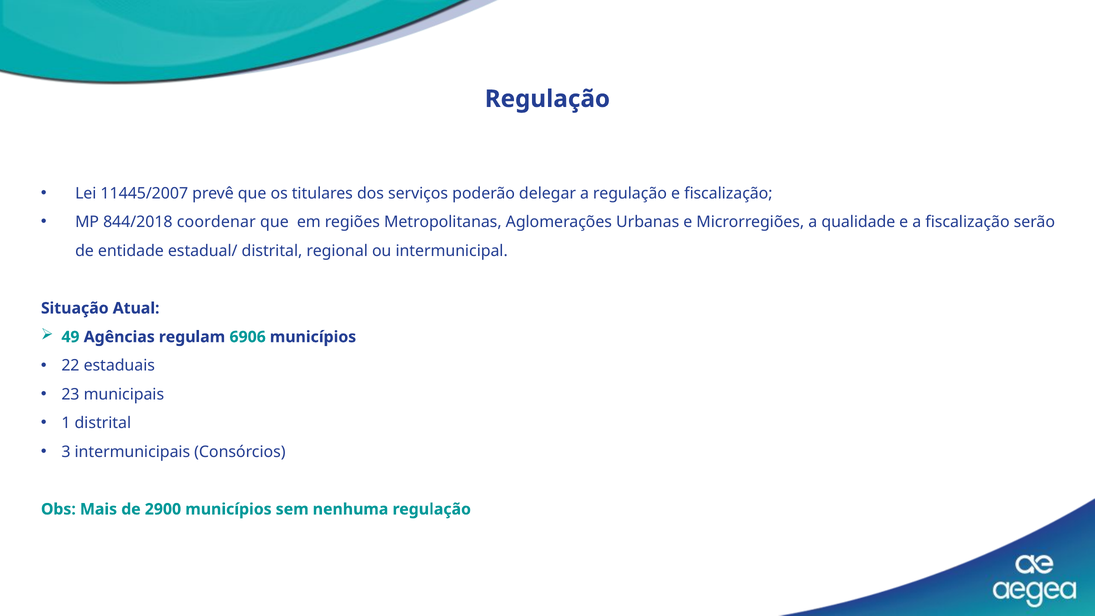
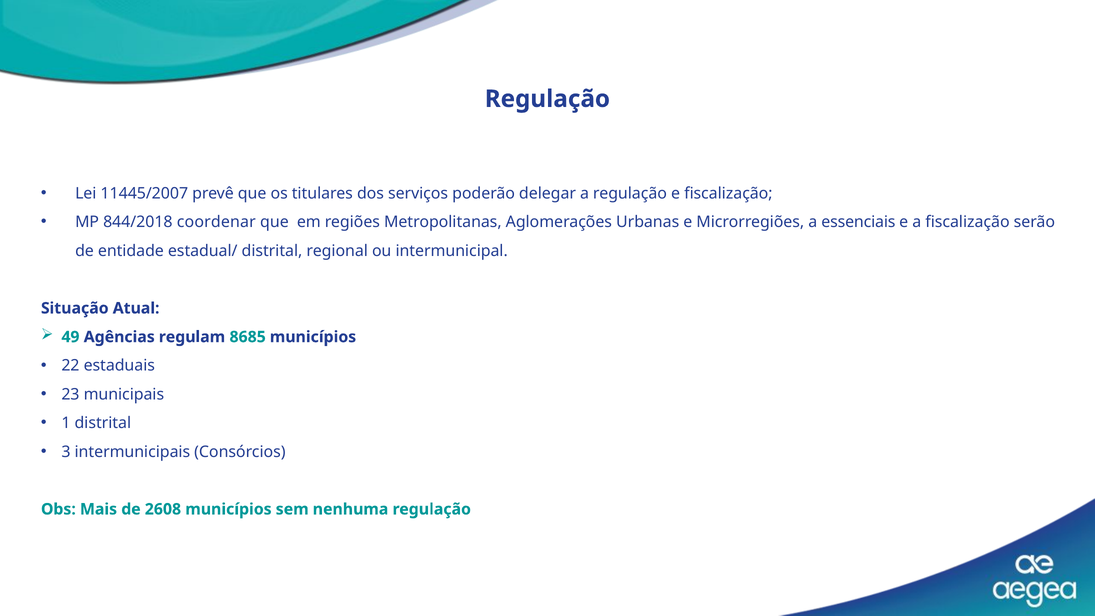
qualidade: qualidade -> essenciais (858, 222)
6906: 6906 -> 8685 (248, 337)
2900: 2900 -> 2608 (163, 509)
